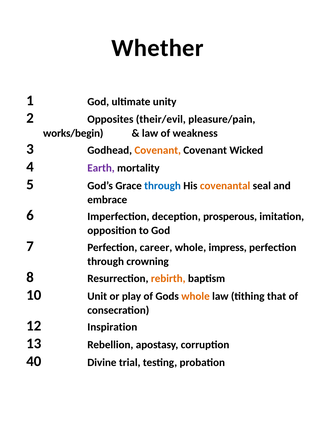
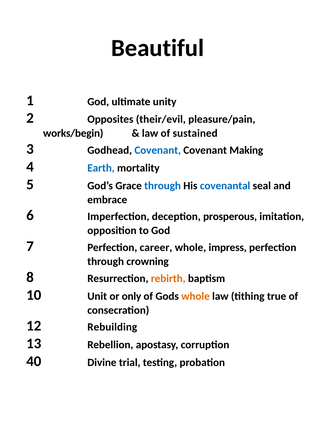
Whether: Whether -> Beautiful (158, 48)
weakness: weakness -> sustained (195, 134)
Covenant colour: orange -> blue (158, 150)
Wicked: Wicked -> Making (246, 150)
Earth colour: purple -> blue (101, 168)
covenantal colour: orange -> blue (225, 186)
play: play -> only (132, 297)
that: that -> true (277, 297)
Inspiration: Inspiration -> Rebuilding (112, 328)
